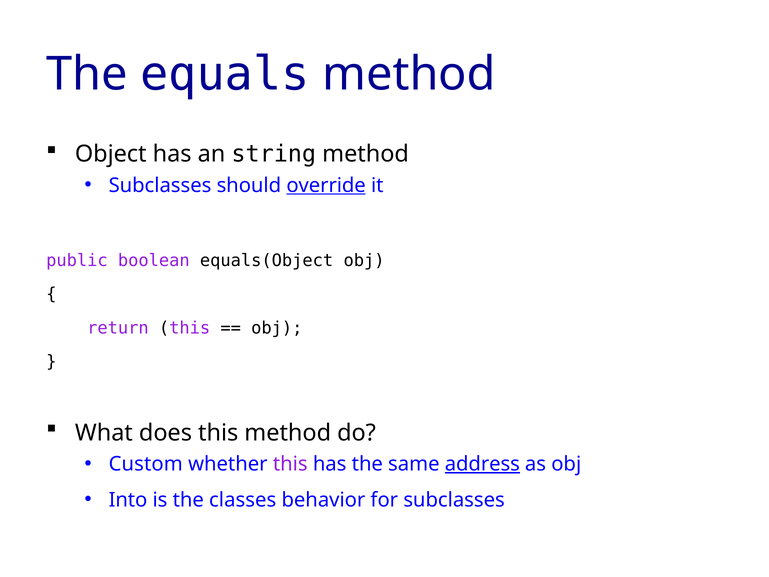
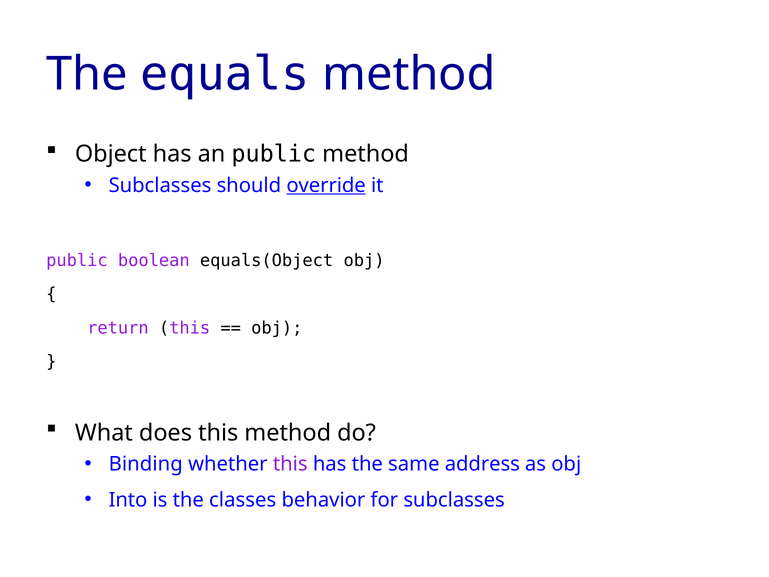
an string: string -> public (274, 154)
Custom: Custom -> Binding (146, 464)
address underline: present -> none (482, 464)
